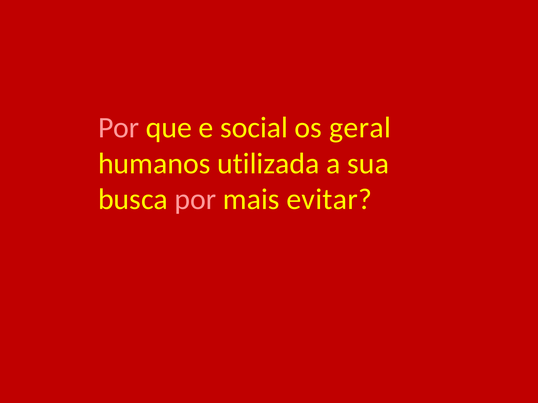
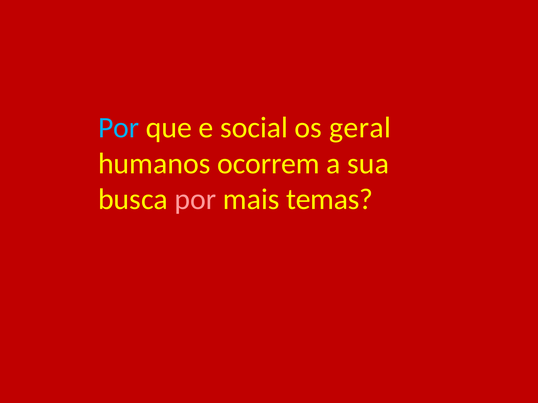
Por colour: pink -> light blue (119, 128)
utilizada: utilizada -> ocorrem (269, 164)
evitar: evitar -> temas (330, 200)
